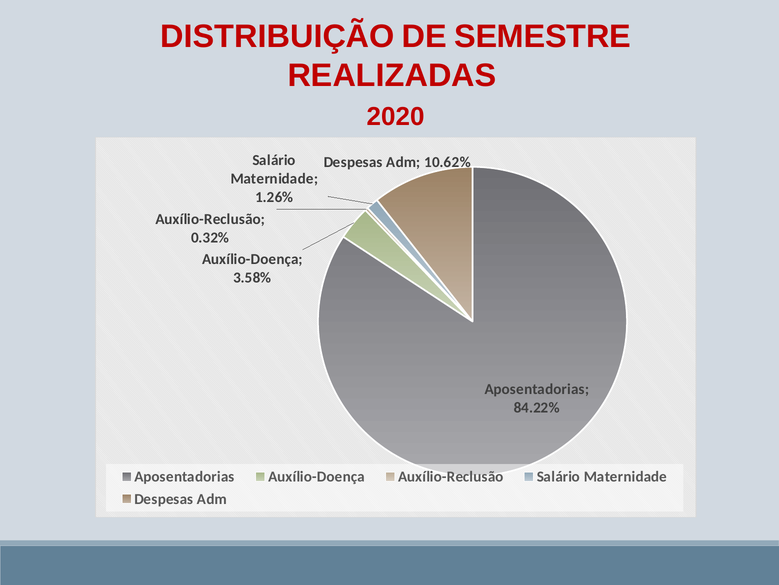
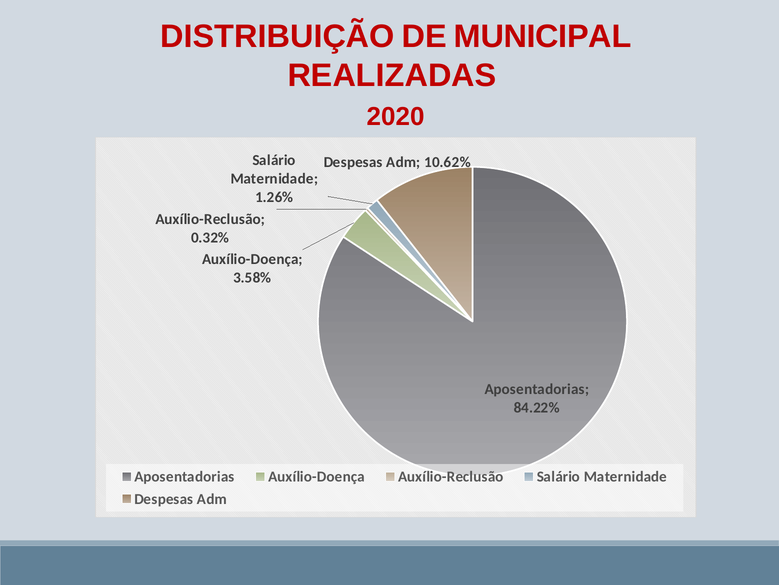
SEMESTRE: SEMESTRE -> MUNICIPAL (543, 36)
